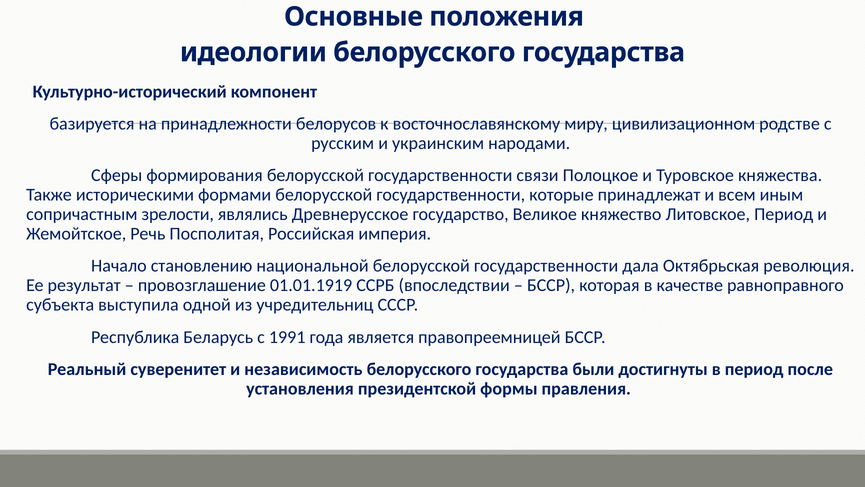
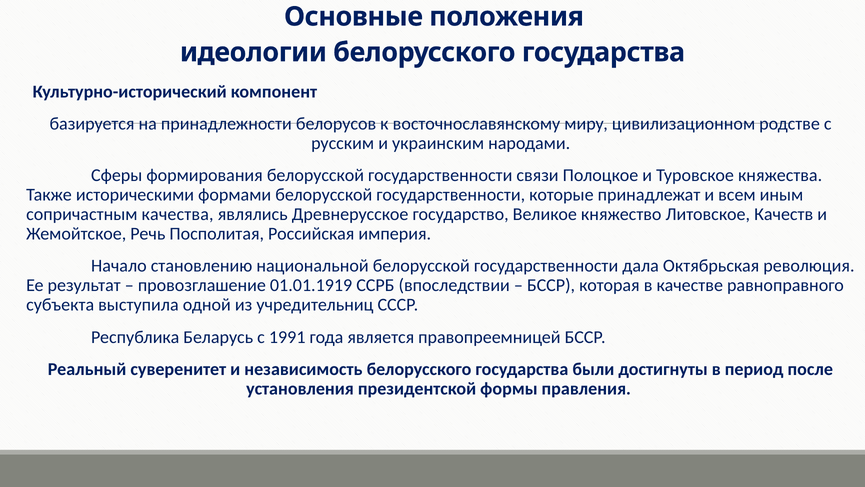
зрелости: зрелости -> качества (178, 214)
Литовское Период: Период -> Качеств (784, 214)
